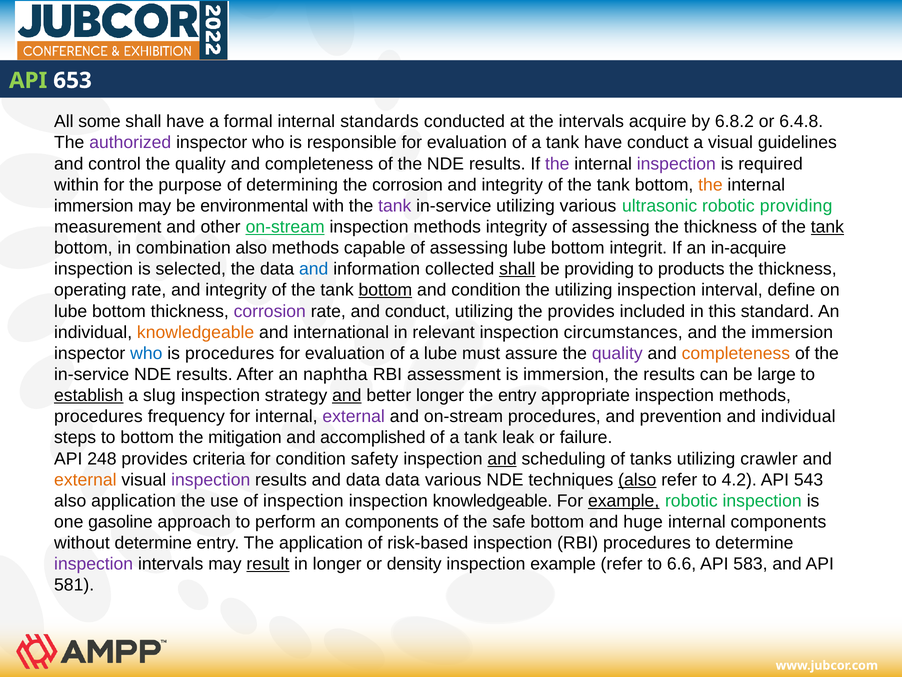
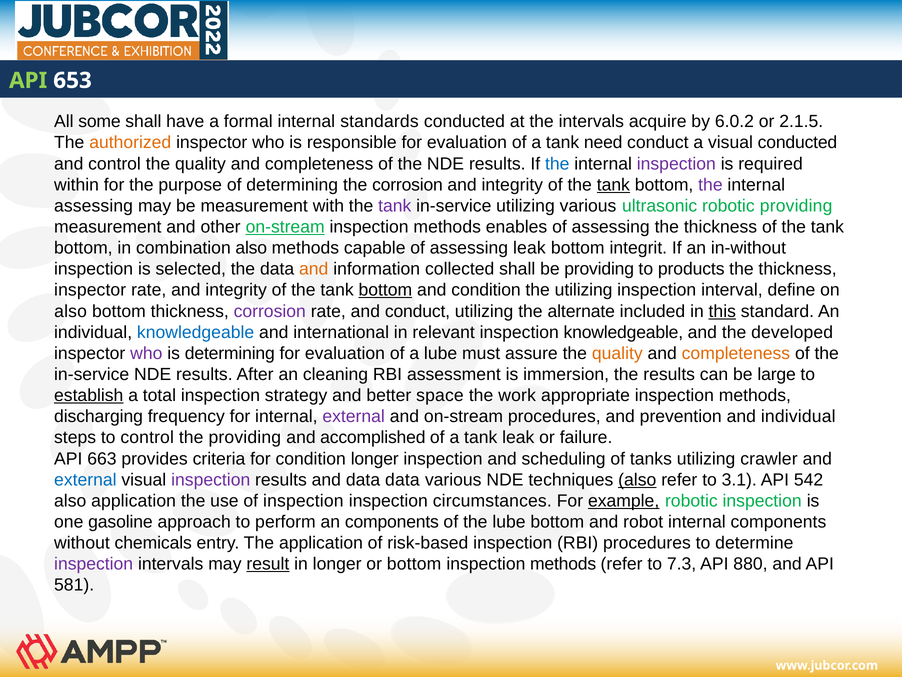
6.8.2: 6.8.2 -> 6.0.2 (734, 121)
6.4.8: 6.4.8 -> 2.1.5 (801, 121)
authorized colour: purple -> orange (130, 143)
tank have: have -> need (603, 143)
visual guidelines: guidelines -> conducted (797, 143)
the colour: purple -> blue (557, 164)
tank underline: none -> present (613, 185)
the colour: orange -> purple (710, 185)
immersion: immersion -> assessing (94, 206)
be environmental: environmental -> measurement (254, 206)
methods integrity: integrity -> enables (516, 227)
tank underline: present -> none (827, 227)
assessing lube: lube -> leak (529, 248)
in-acquire: in-acquire -> in-without (749, 248)
and colour: blue -> orange (314, 269)
shall underline: present -> none (517, 269)
operating: operating -> inspector (90, 290)
lube: lube -> also (71, 311)
the provides: provides -> alternate (581, 311)
this underline: none -> present (722, 311)
knowledgeable colour: orange -> blue (196, 332)
inspection circumstances: circumstances -> knowledgeable (623, 332)
the immersion: immersion -> developed (792, 332)
who colour: blue -> purple (146, 353)
is procedures: procedures -> determining (230, 353)
quality colour: purple -> orange (617, 353)
naphtha: naphtha -> cleaning (335, 374)
slug: slug -> total (159, 395)
and underline: present -> none (347, 395)
better longer: longer -> space (440, 395)
the entry: entry -> work (517, 395)
procedures: procedures -> discharging (99, 416)
to bottom: bottom -> control (147, 437)
the mitigation: mitigation -> providing (245, 437)
248: 248 -> 663 (102, 458)
condition safety: safety -> longer (375, 458)
and underline: present -> none (502, 458)
external colour: orange -> blue (85, 479)
4.2: 4.2 -> 3.1 (739, 479)
543: 543 -> 542 (809, 479)
inspection knowledgeable: knowledgeable -> circumstances (492, 501)
the safe: safe -> lube (509, 522)
huge: huge -> robot (643, 522)
without determine: determine -> chemicals (153, 543)
or density: density -> bottom (414, 564)
example: example -> methods (563, 564)
6.6: 6.6 -> 7.3 (682, 564)
583: 583 -> 880 (750, 564)
